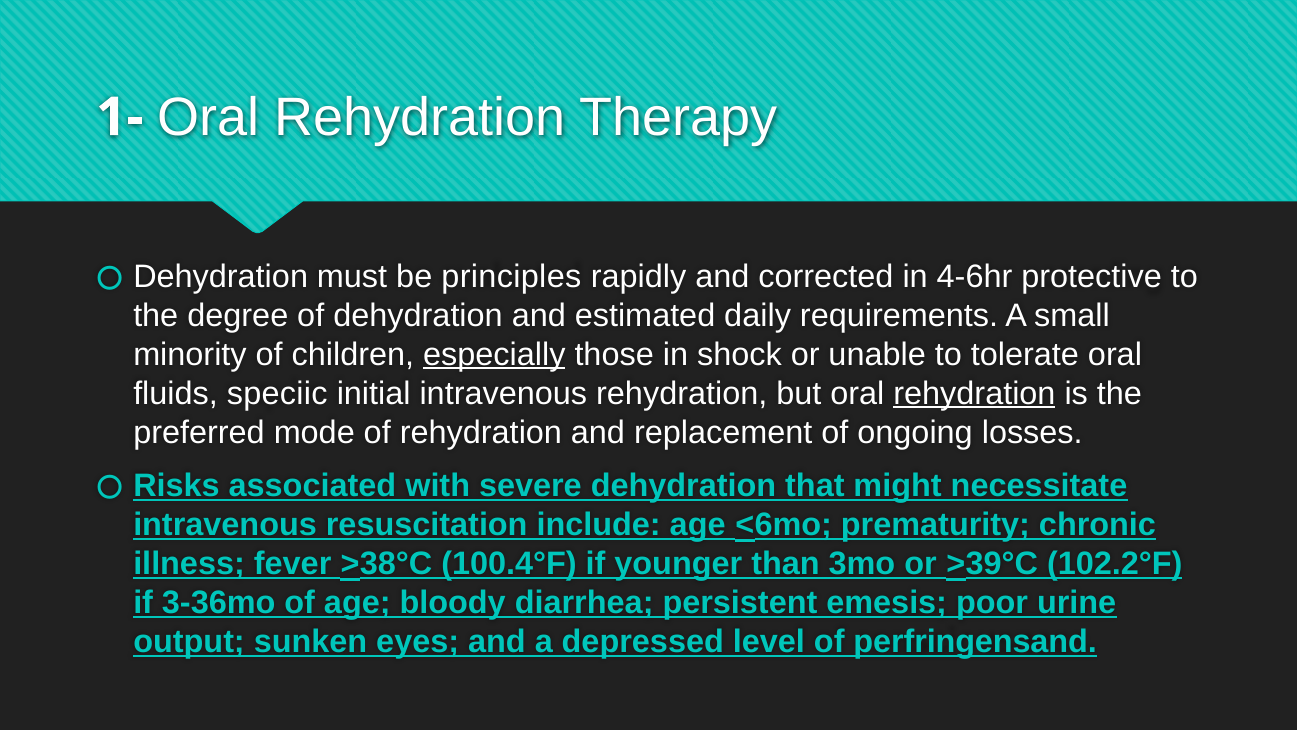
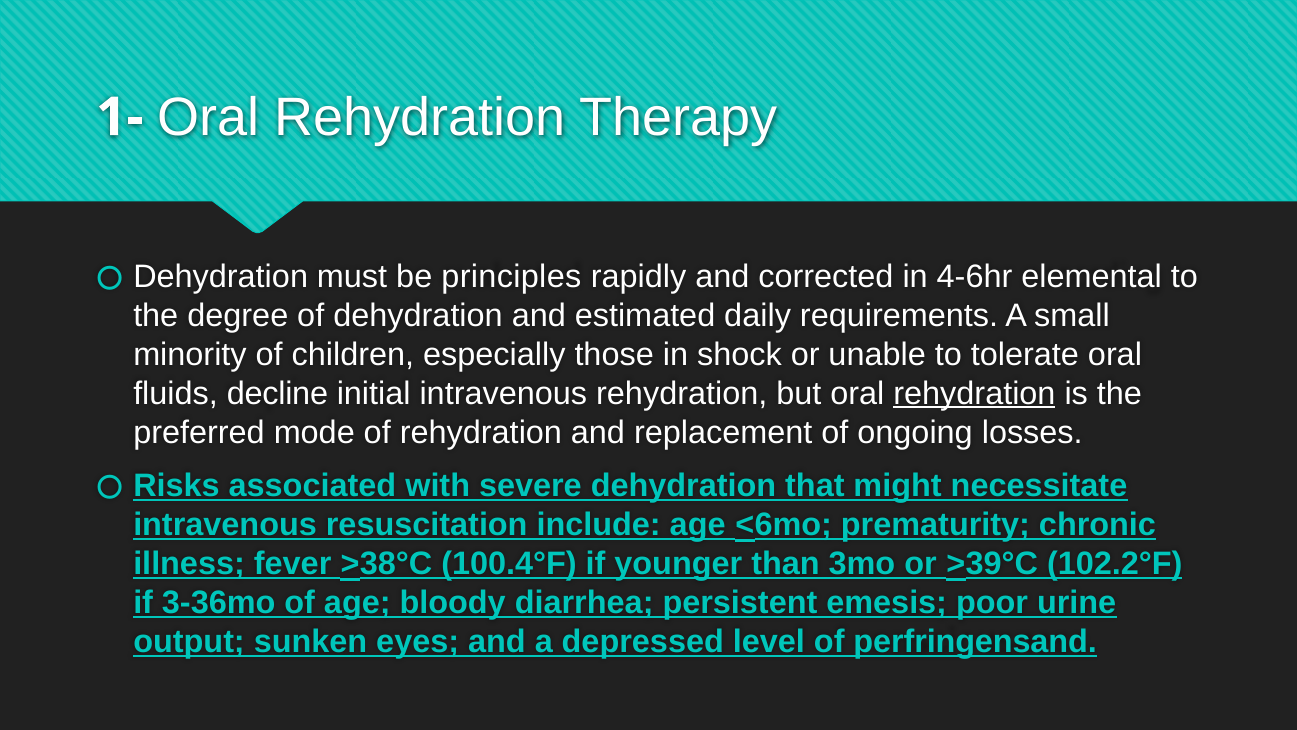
protective: protective -> elemental (1092, 276)
especially underline: present -> none (494, 354)
speciic: speciic -> decline (277, 393)
